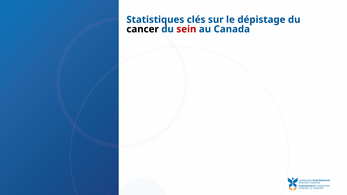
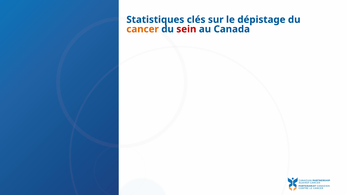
cancer colour: black -> orange (143, 29)
